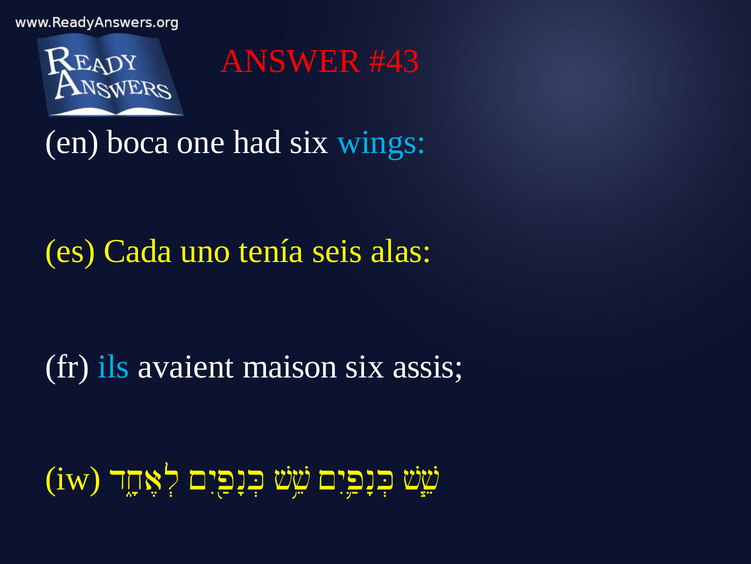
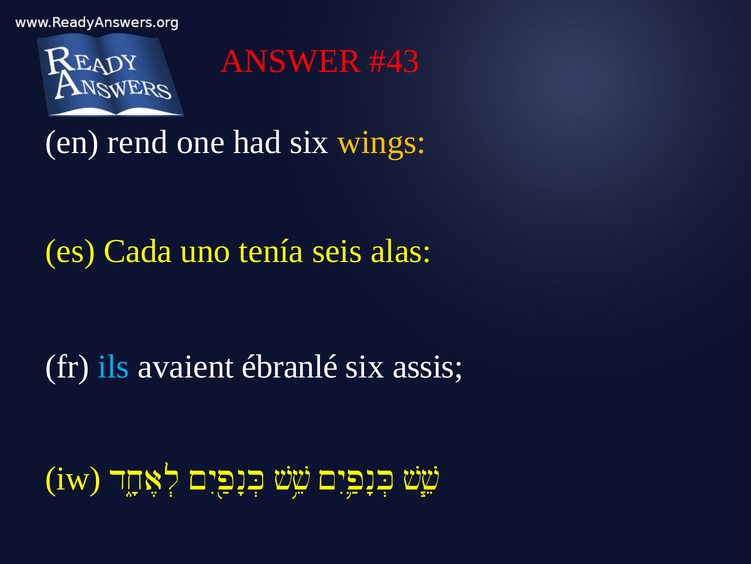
boca: boca -> rend (138, 142)
wings colour: light blue -> yellow (382, 142)
maison: maison -> ébranlé (290, 366)
